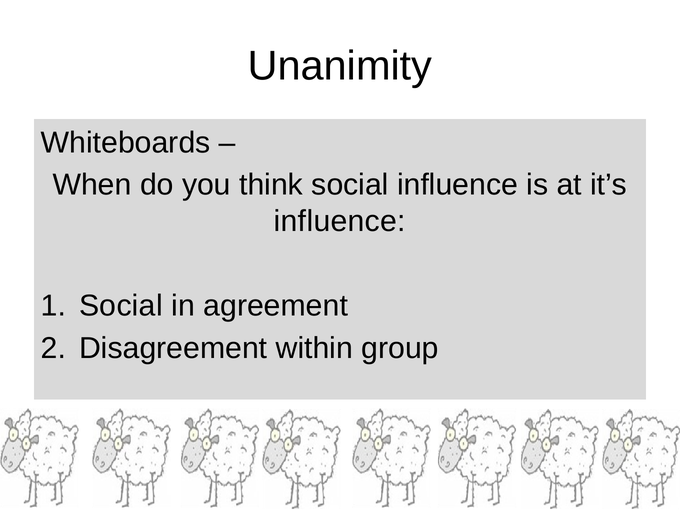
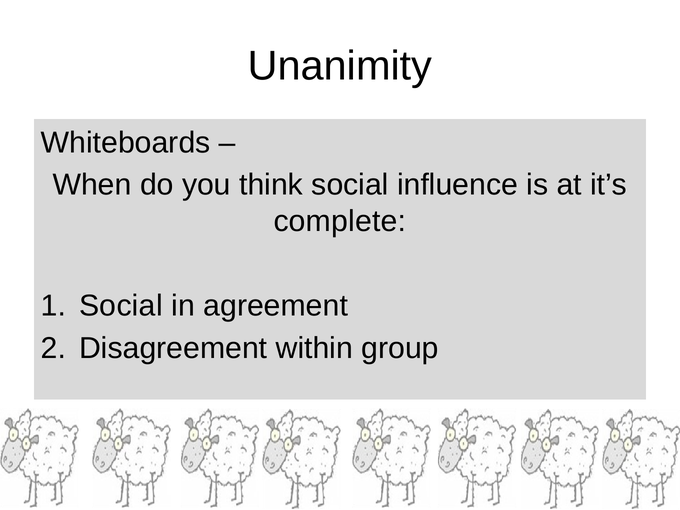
influence: influence -> complete (340, 221)
